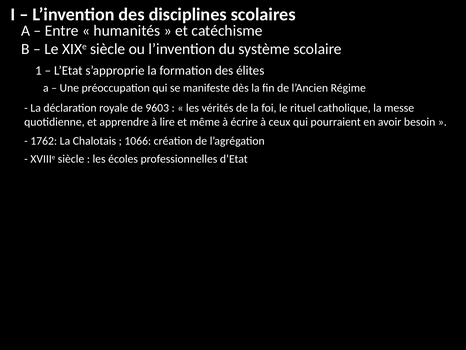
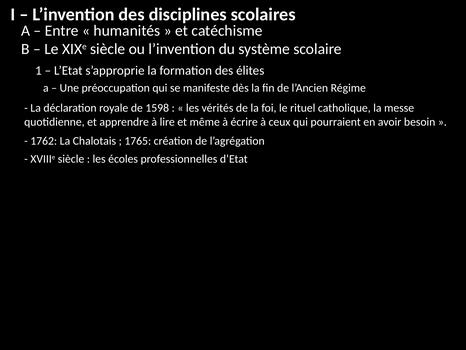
9603: 9603 -> 1598 (157, 108)
1066: 1066 -> 1765 (138, 141)
